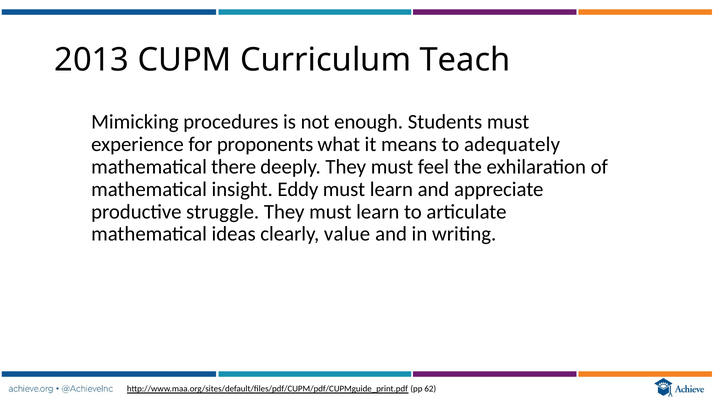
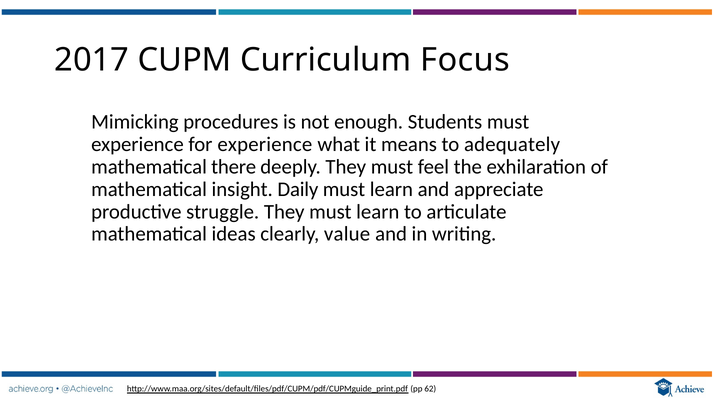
2013: 2013 -> 2017 (92, 60)
Teach: Teach -> Focus (465, 60)
for proponents: proponents -> experience (265, 144)
Eddy: Eddy -> Daily (298, 189)
